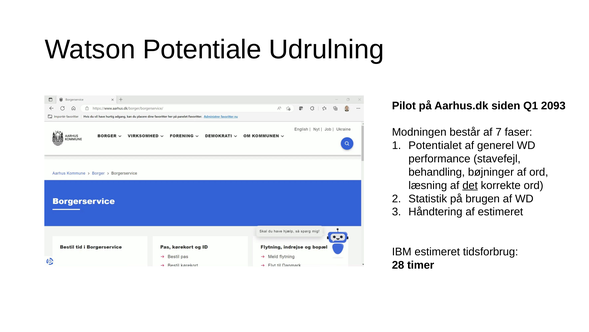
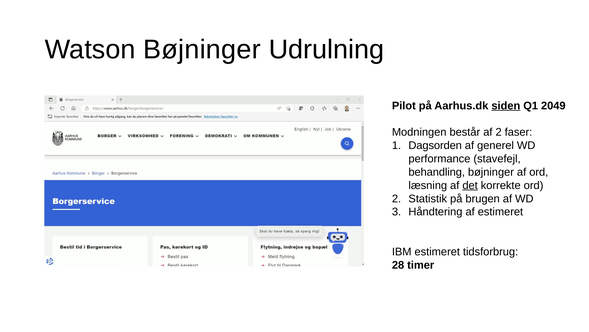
Watson Potentiale: Potentiale -> Bøjninger (202, 49)
siden underline: none -> present (506, 106)
2093: 2093 -> 2049 (553, 106)
af 7: 7 -> 2 (499, 132)
Potentialet: Potentialet -> Dagsorden (435, 145)
